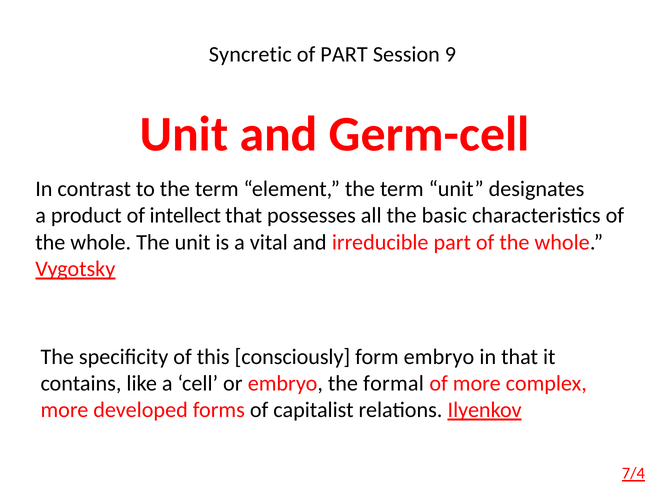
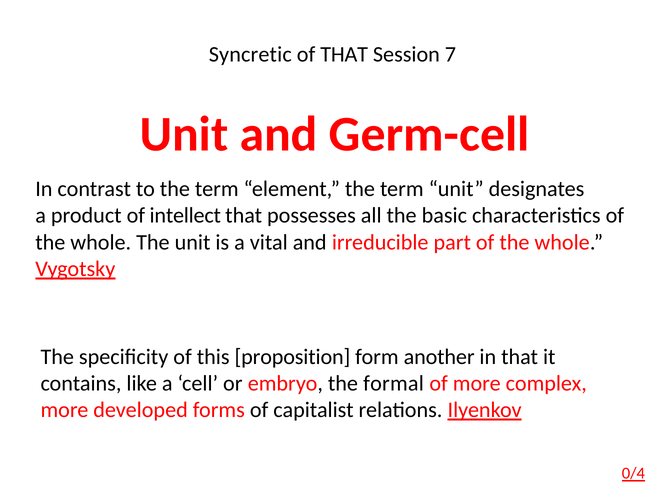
of PART: PART -> THAT (344, 55)
9: 9 -> 7 (450, 55)
consciously: consciously -> proposition (292, 357)
form embryo: embryo -> another (439, 357)
7/4: 7/4 -> 0/4 (633, 473)
